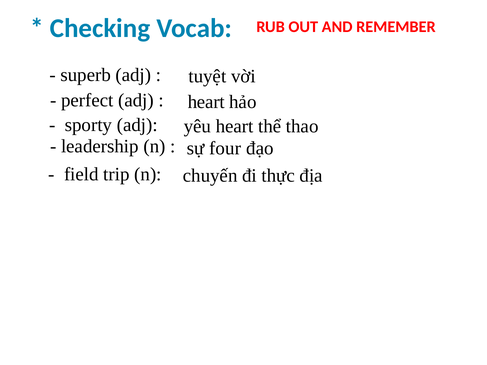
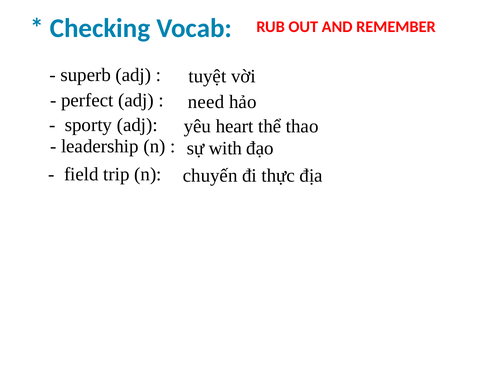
heart: heart -> need (206, 102)
four: four -> with (225, 148)
